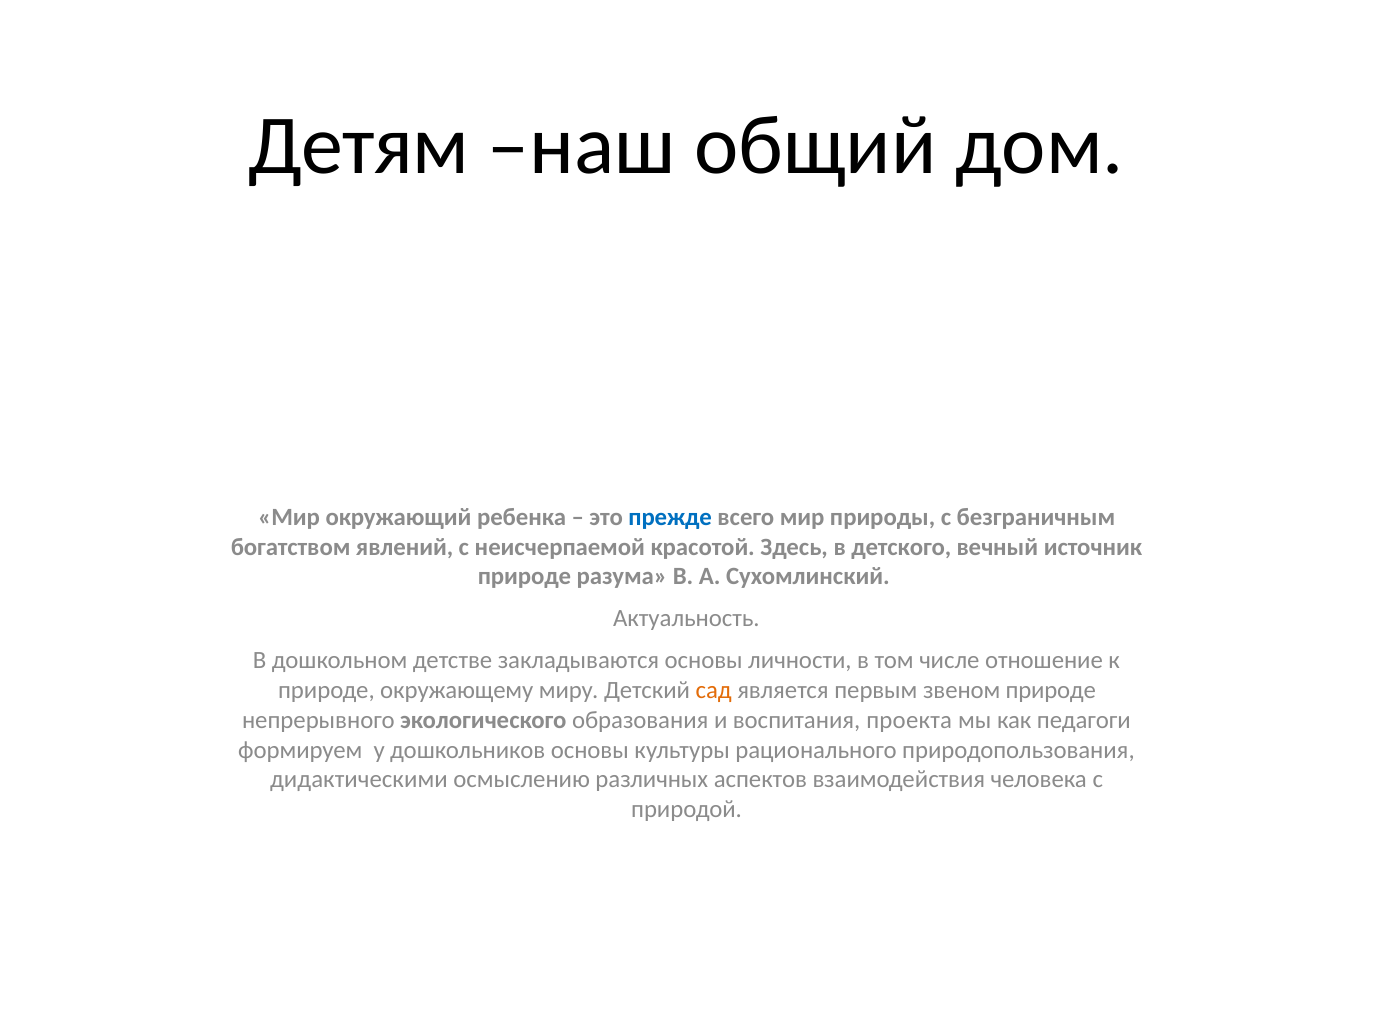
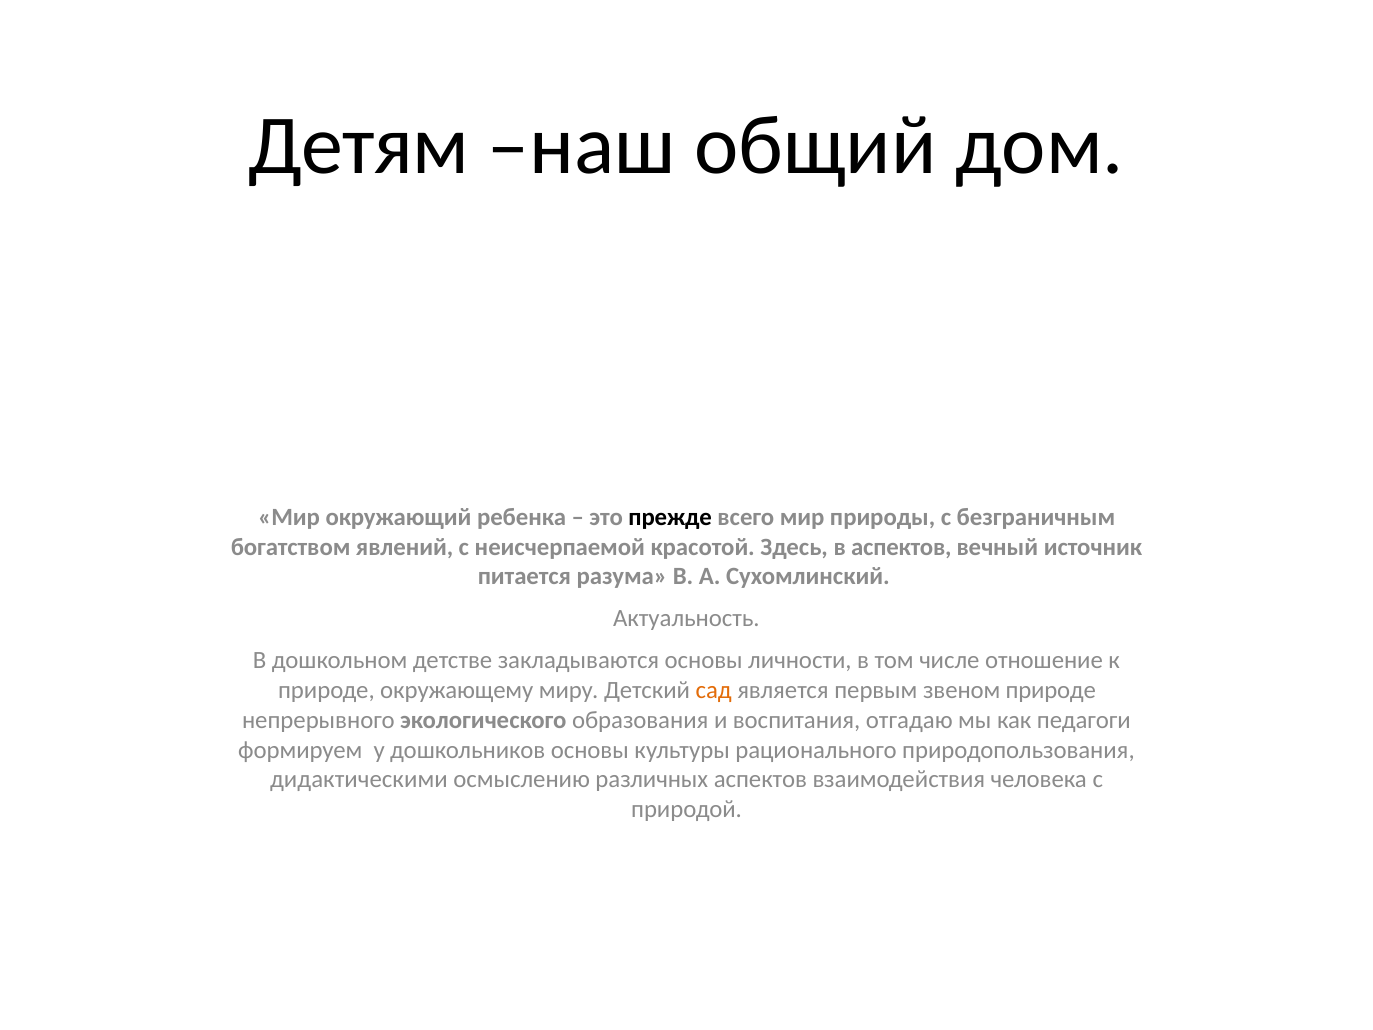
прежде colour: blue -> black (670, 517)
в детского: детского -> аспектов (901, 547)
природе: природе -> питается (524, 576)
проекта: проекта -> отгадаю (909, 720)
